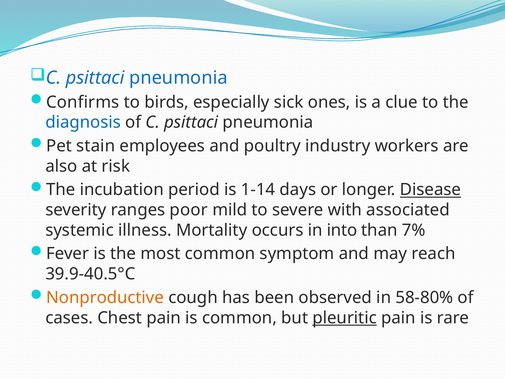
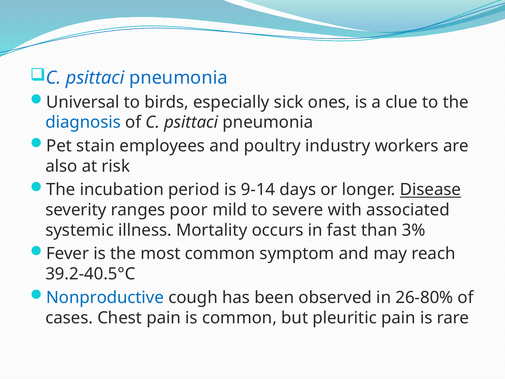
Confirms: Confirms -> Universal (83, 102)
1-14: 1-14 -> 9-14 (258, 190)
into: into -> fast (342, 230)
7%: 7% -> 3% (414, 230)
39.9-40.5°C: 39.9-40.5°C -> 39.2-40.5°C (90, 274)
Nonproductive colour: orange -> blue (105, 297)
58-80%: 58-80% -> 26-80% (424, 297)
pleuritic underline: present -> none (345, 318)
